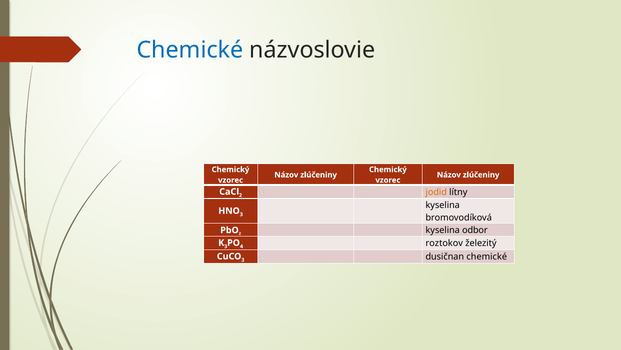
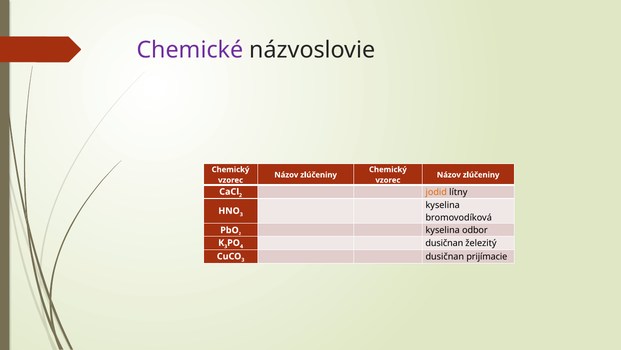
Chemické colour: blue -> purple (190, 50)
roztokov: roztokov -> dusičnan (444, 243)
dusičnan chemické: chemické -> prijímacie (487, 256)
